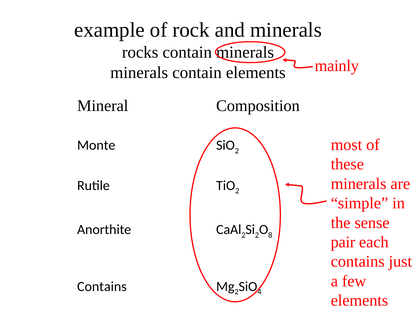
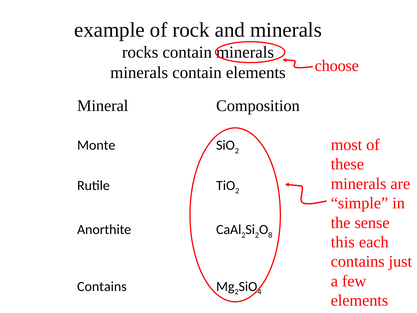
mainly: mainly -> choose (337, 66)
pair: pair -> this (343, 242)
